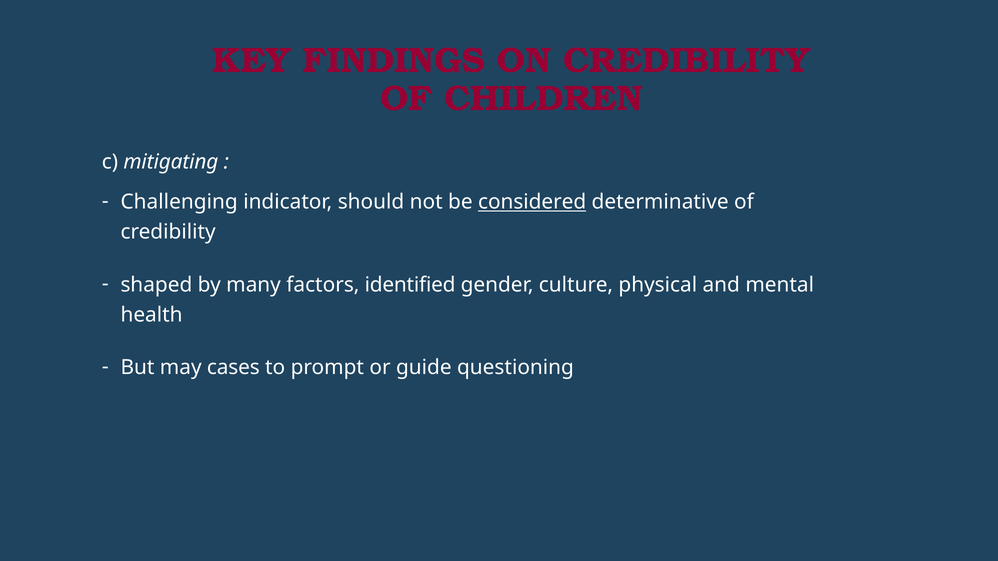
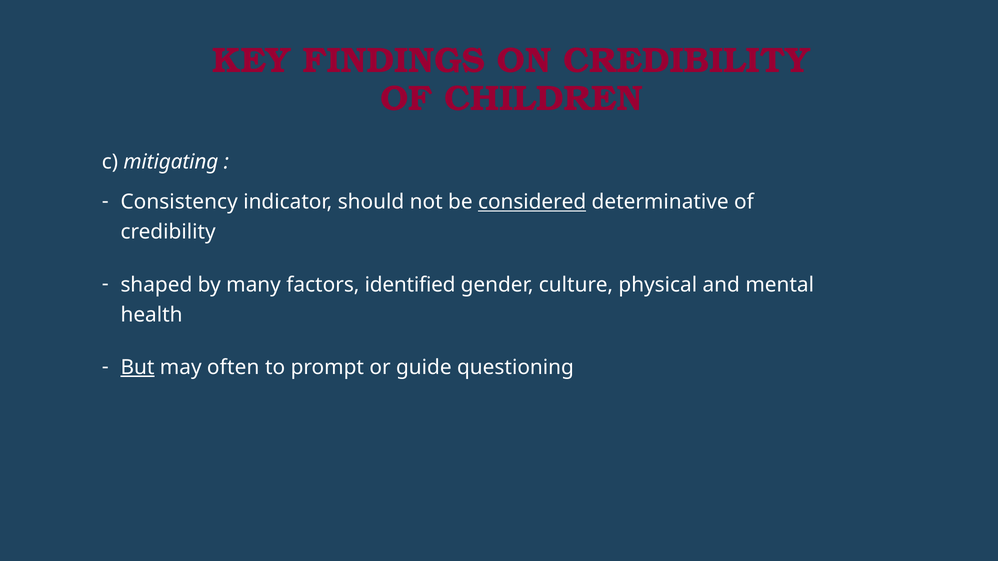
Challenging: Challenging -> Consistency (179, 202)
But underline: none -> present (137, 368)
cases: cases -> often (233, 368)
